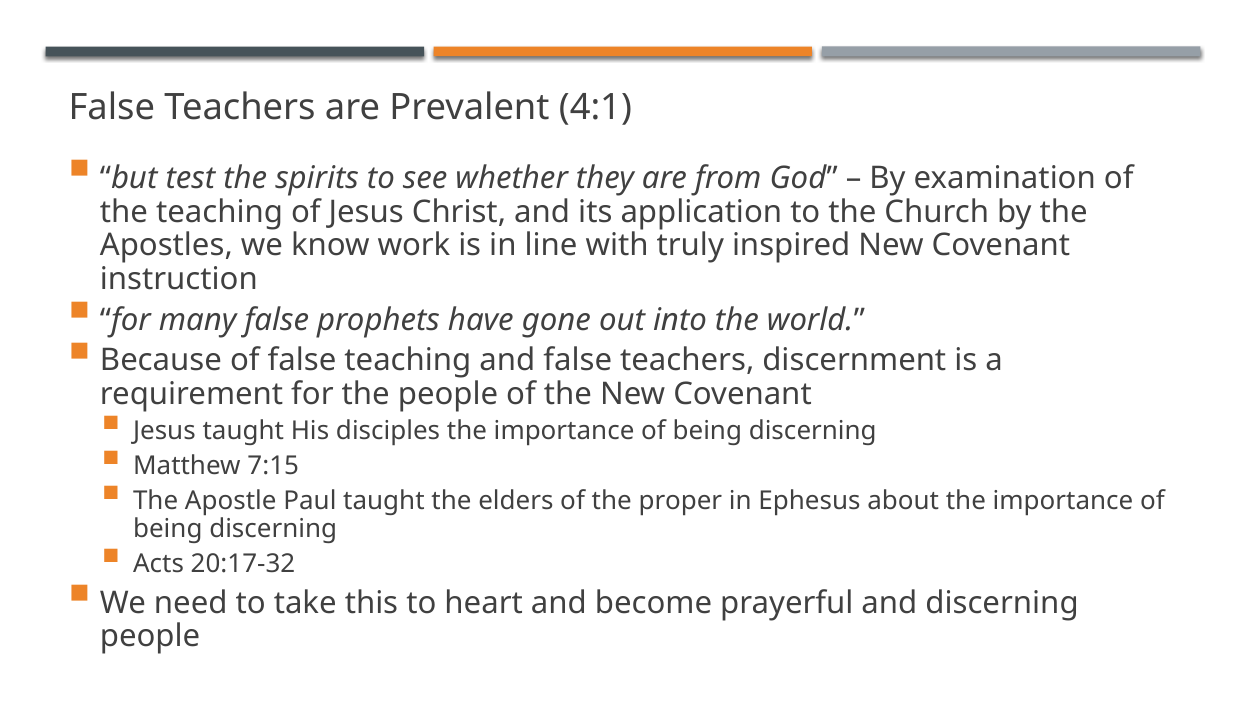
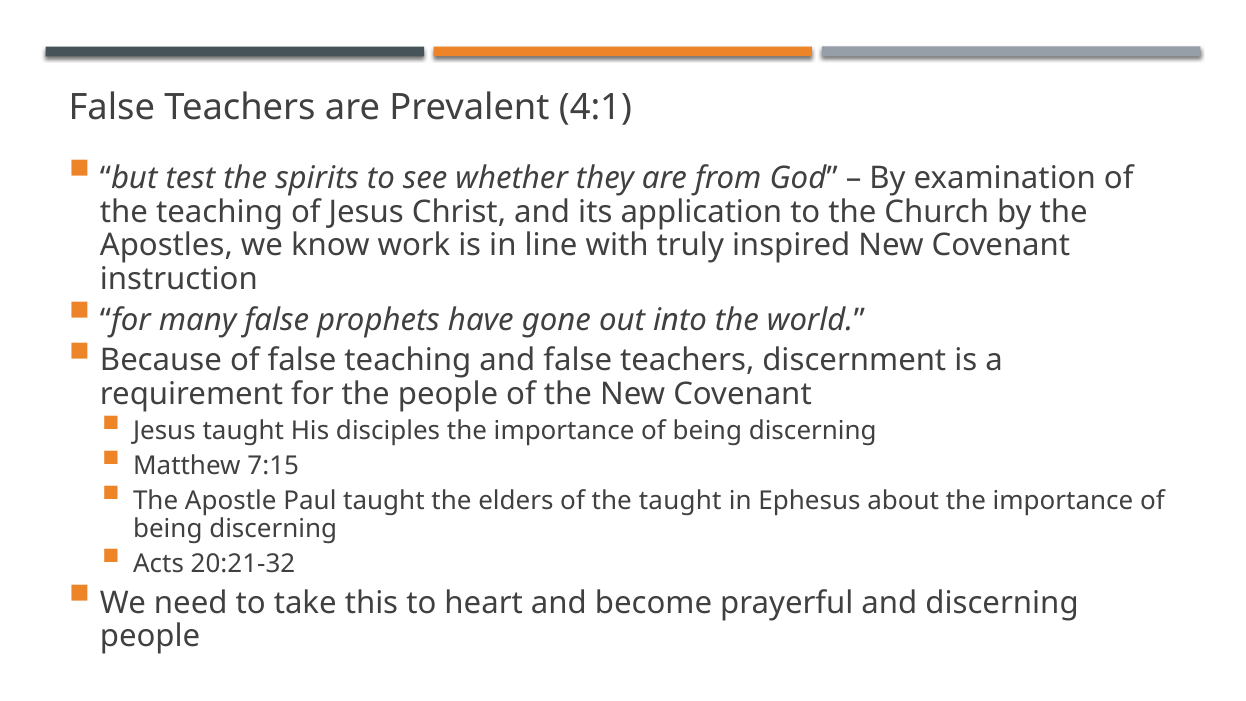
the proper: proper -> taught (680, 501)
20:17-32: 20:17-32 -> 20:21-32 (243, 564)
